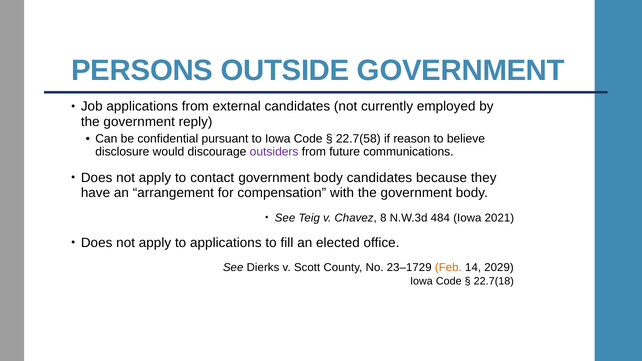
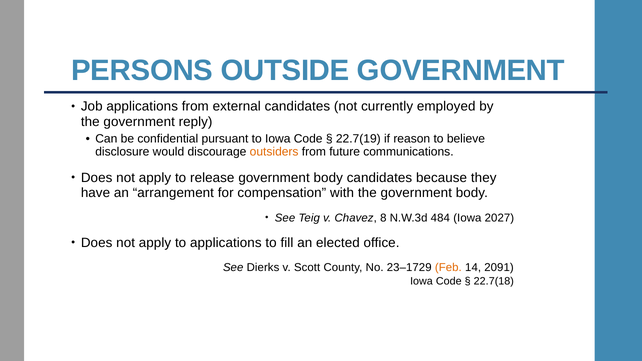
22.7(58: 22.7(58 -> 22.7(19 (358, 139)
outsiders colour: purple -> orange (274, 152)
contact: contact -> release (212, 178)
2021: 2021 -> 2027 (499, 218)
2029: 2029 -> 2091 (499, 268)
